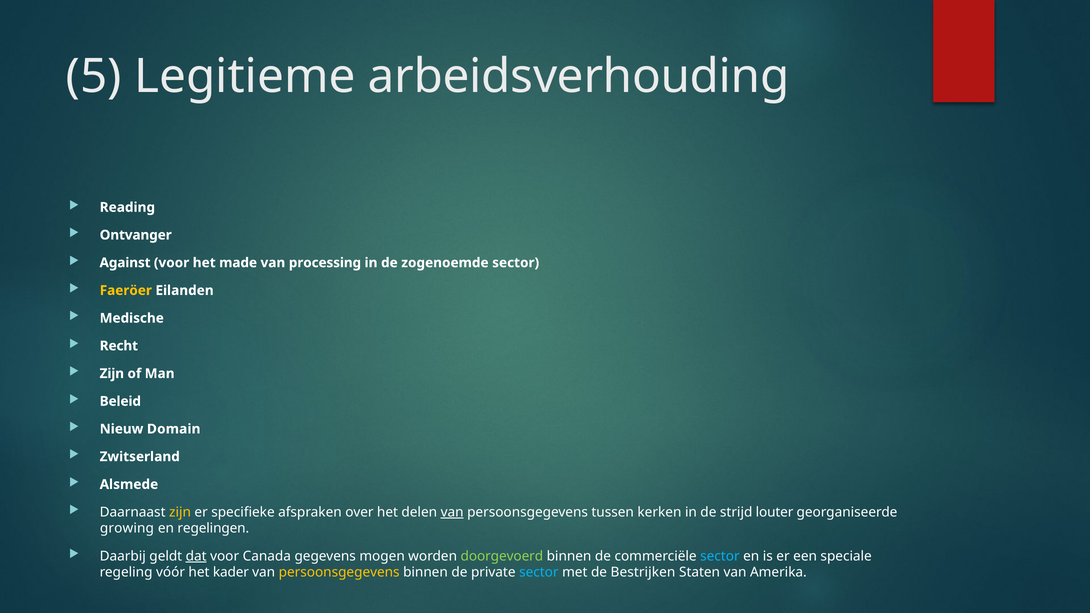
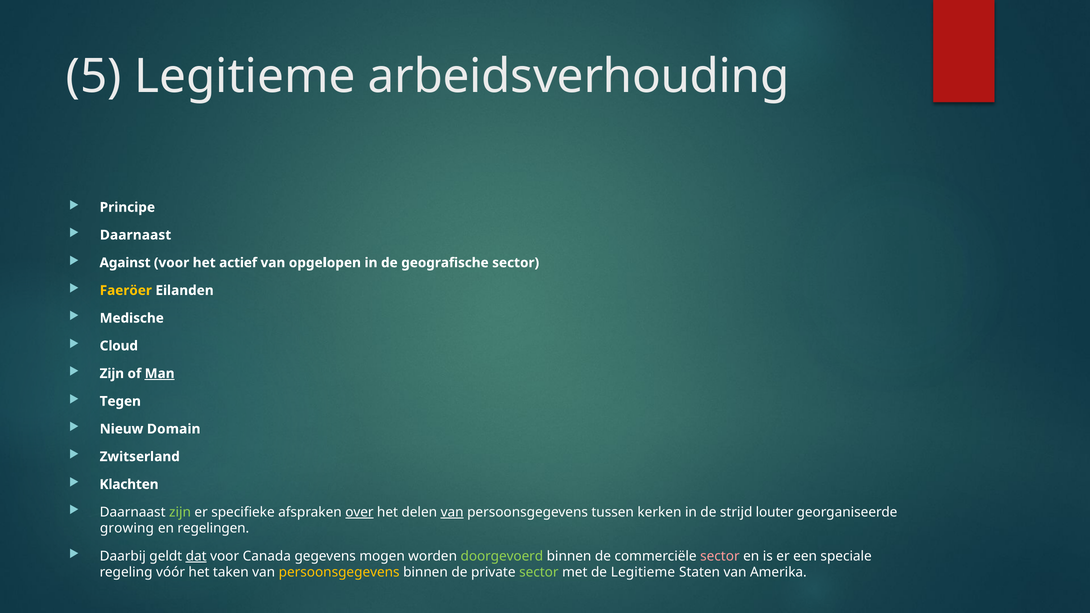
Reading: Reading -> Principe (127, 207)
Ontvanger: Ontvanger -> Daarnaast (136, 235)
made: made -> actief (238, 263)
processing: processing -> opgelopen (325, 263)
zogenoemde: zogenoemde -> geografische (445, 263)
Recht: Recht -> Cloud (119, 346)
Man underline: none -> present (160, 374)
Beleid: Beleid -> Tegen (120, 401)
Alsmede: Alsmede -> Klachten (129, 484)
zijn colour: yellow -> light green (180, 512)
over underline: none -> present (359, 512)
sector colour: light blue -> pink (720, 556)
kader: kader -> taken (231, 573)
sector colour: light blue -> light green (539, 573)
de Bestrijken: Bestrijken -> Legitieme (643, 573)
